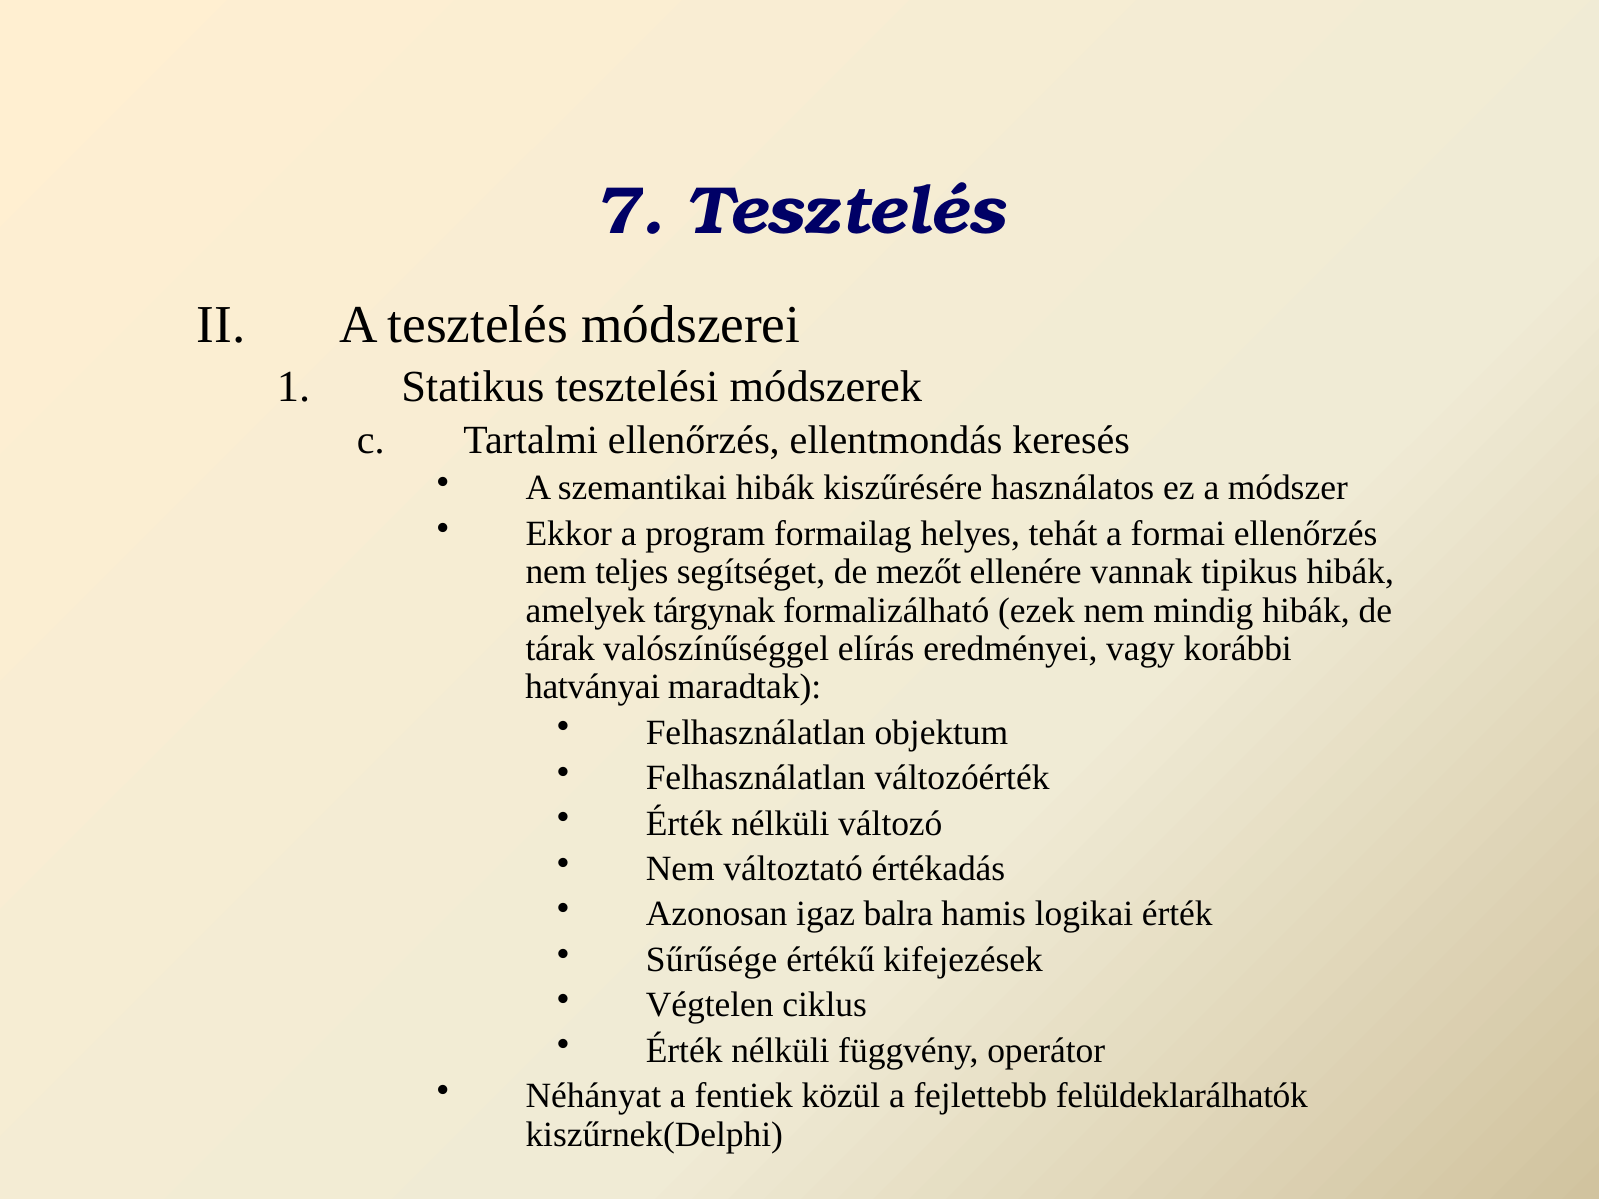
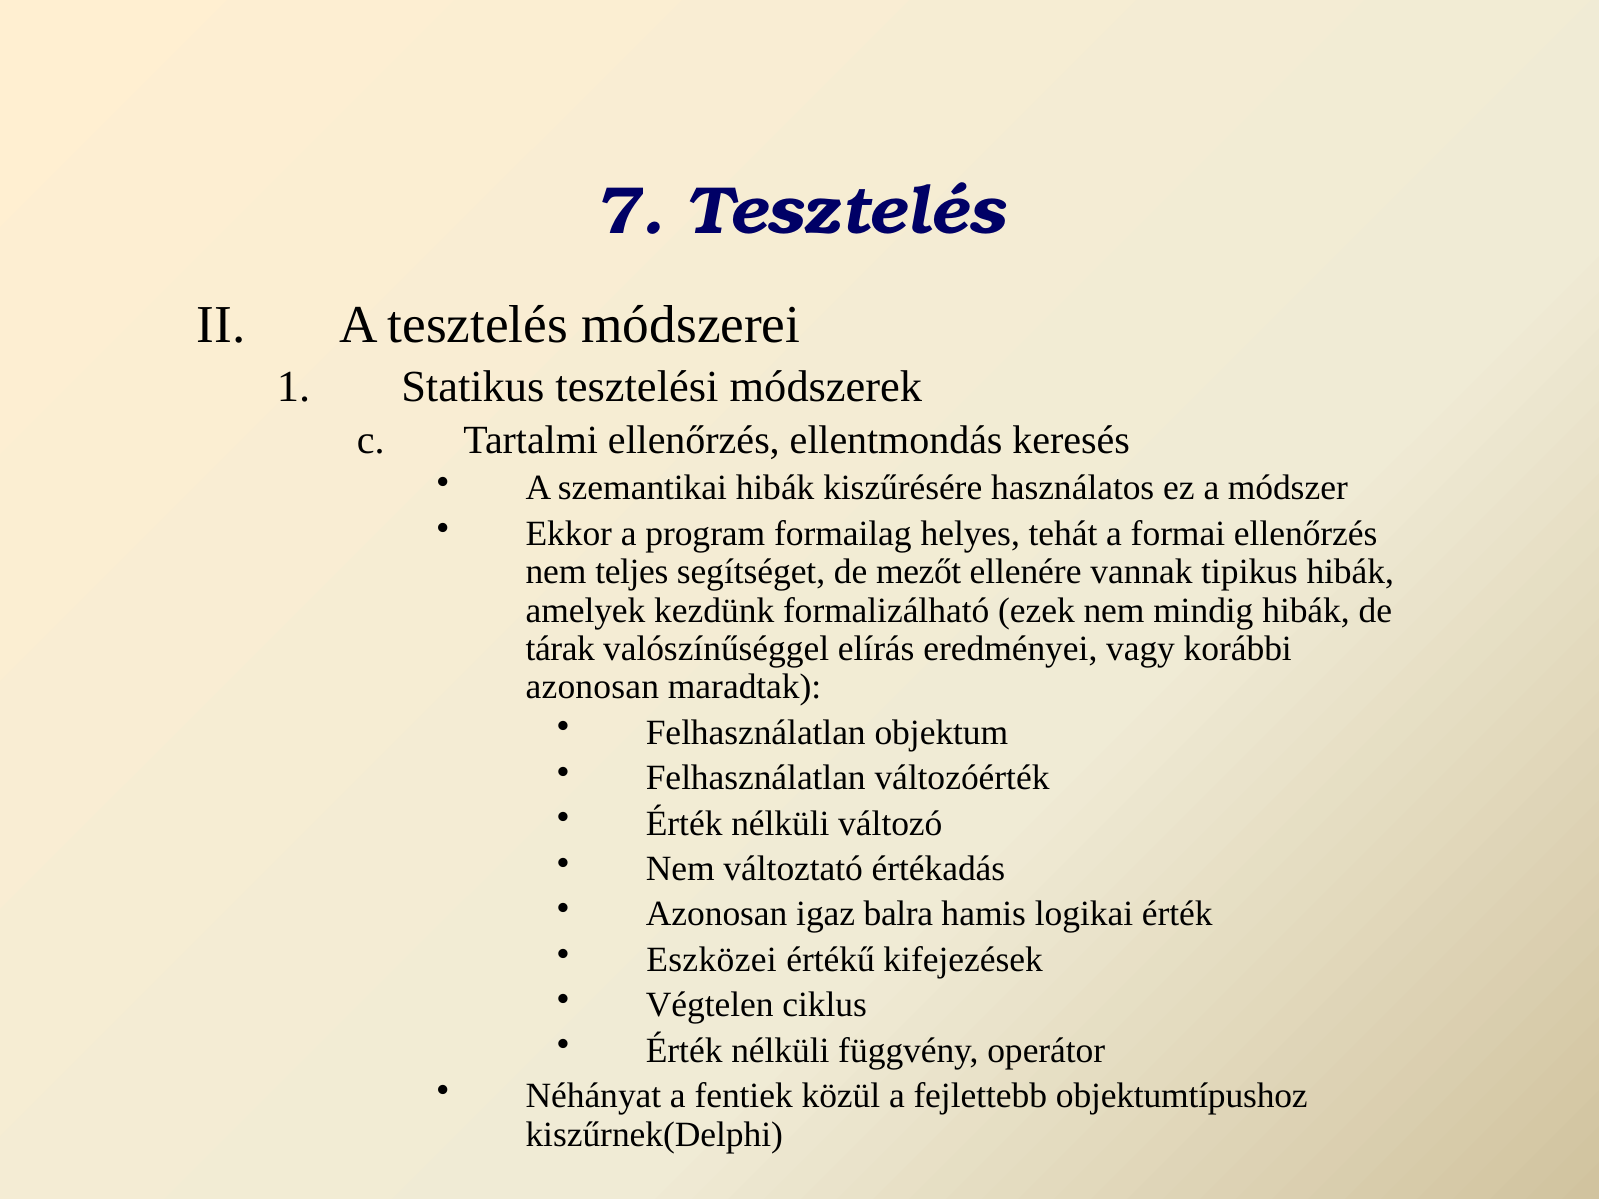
tárgynak: tárgynak -> kezdünk (714, 610)
hatványai: hatványai -> azonosan (592, 687)
Sűrűsége: Sűrűsége -> Eszközei (712, 960)
felüldeklarálhatók: felüldeklarálhatók -> objektumtípushoz (1182, 1096)
